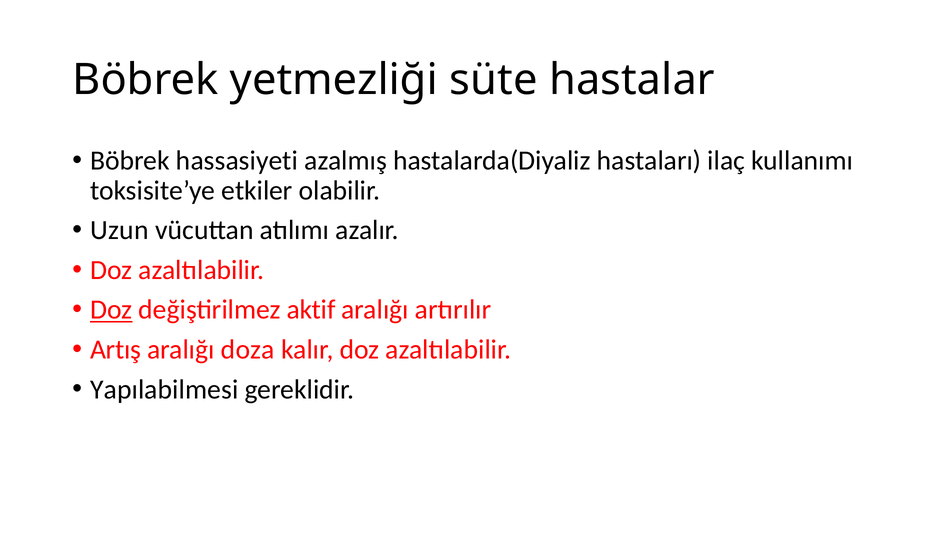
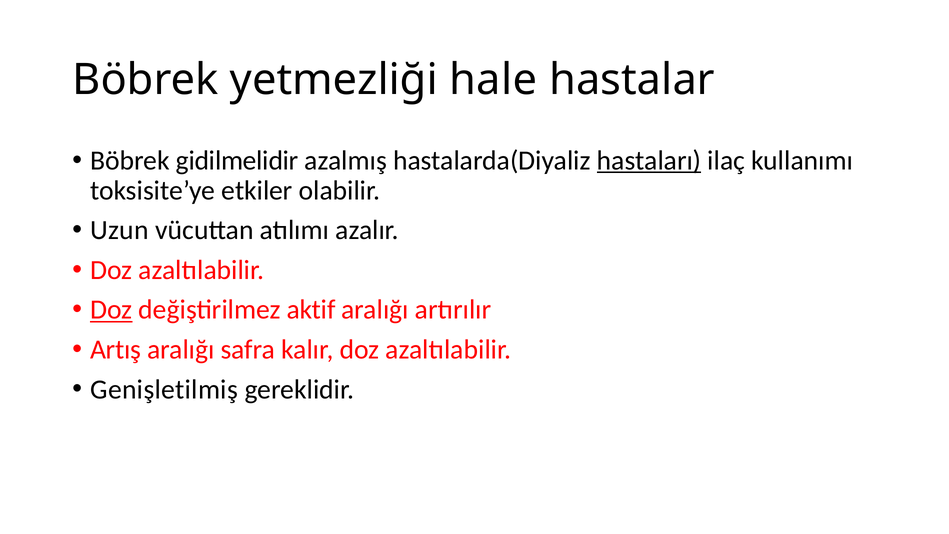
süte: süte -> hale (493, 80)
hassasiyeti: hassasiyeti -> gidilmelidir (237, 160)
hastaları underline: none -> present (649, 160)
doza: doza -> safra (248, 350)
Yapılabilmesi: Yapılabilmesi -> Genişletilmiş (164, 389)
